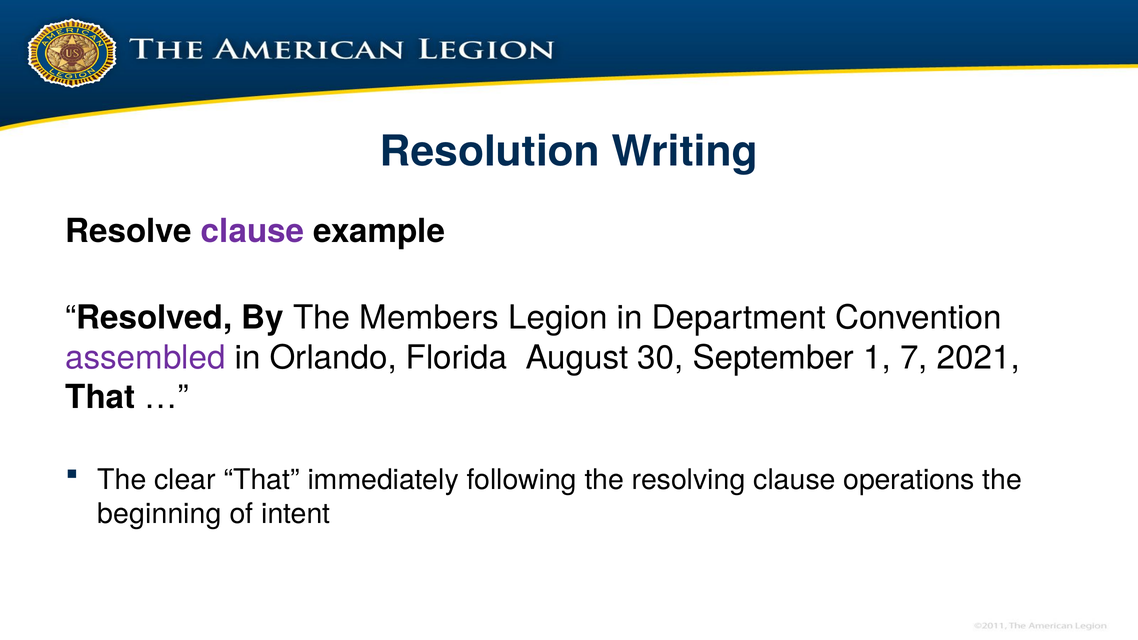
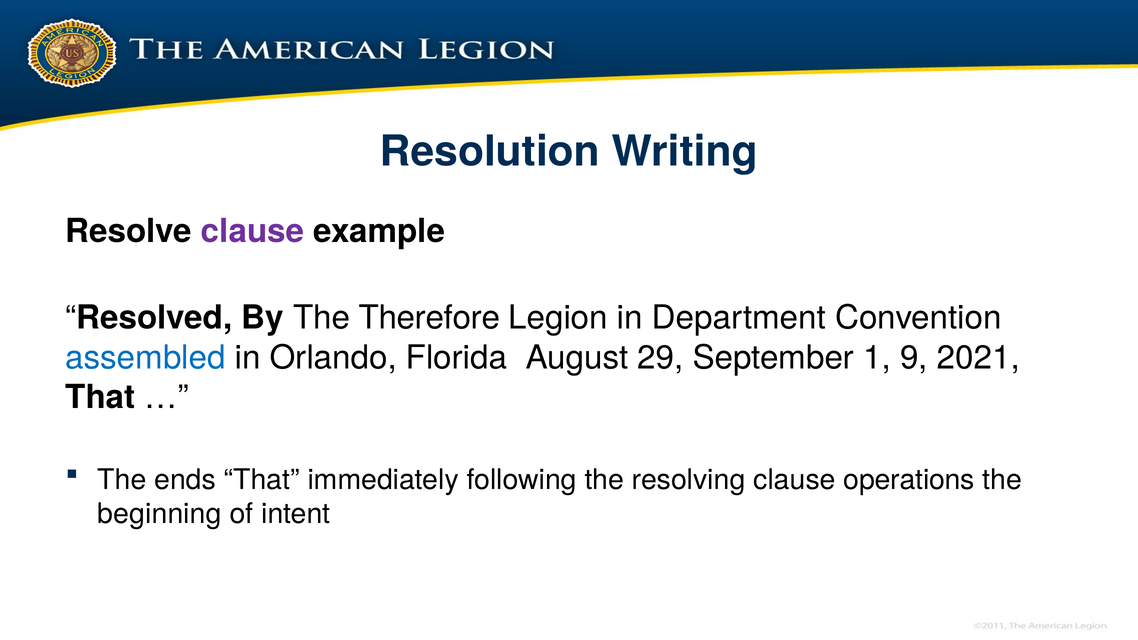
Members: Members -> Therefore (429, 318)
assembled colour: purple -> blue (146, 358)
30: 30 -> 29 (660, 358)
7: 7 -> 9 (914, 358)
clear: clear -> ends (185, 480)
